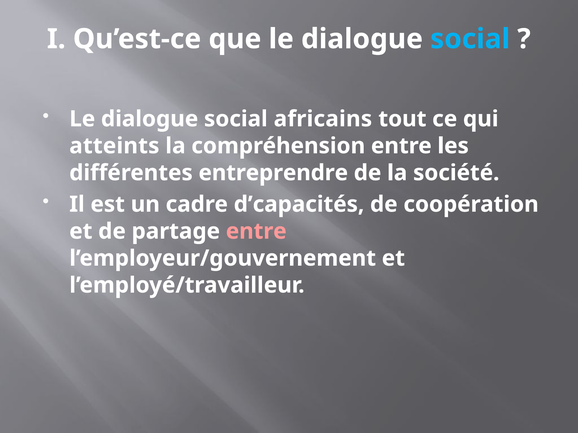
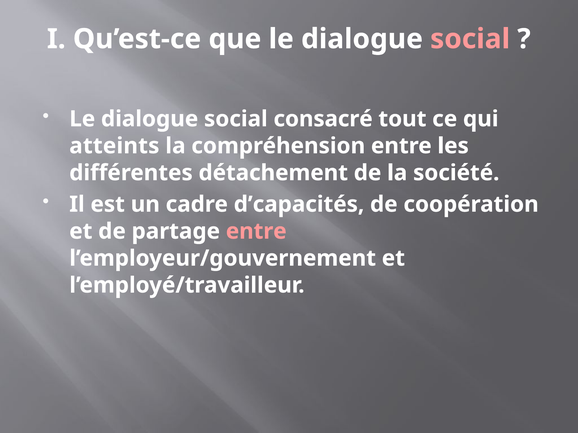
social colour: light blue -> pink (470, 39)
africains: africains -> consacré (323, 119)
entreprendre: entreprendre -> détachement (273, 173)
